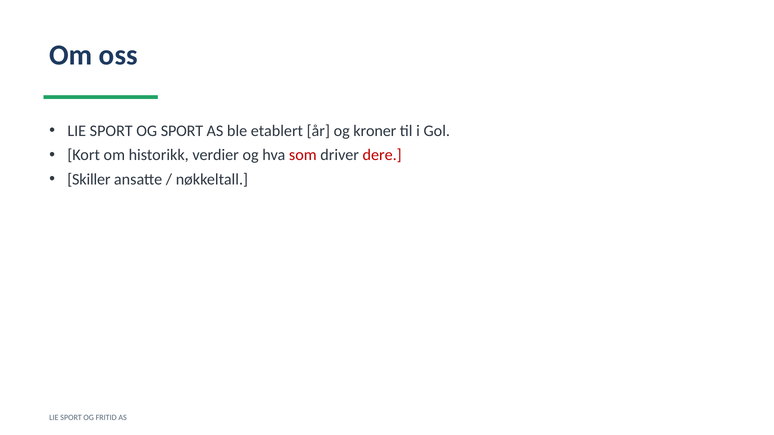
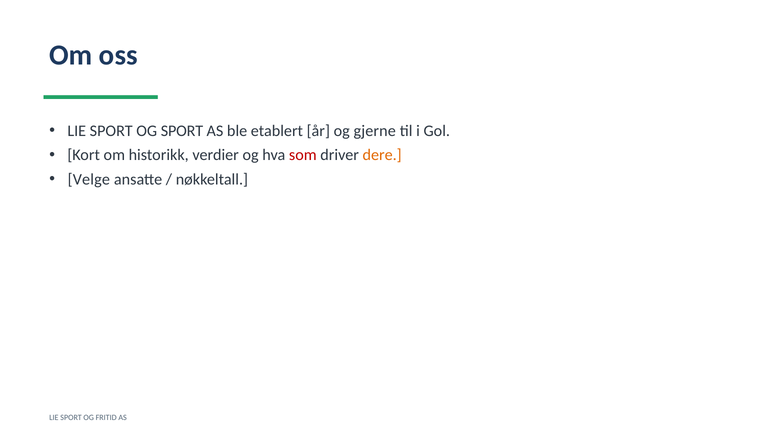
kroner: kroner -> gjerne (375, 131)
dere colour: red -> orange (382, 155)
Skiller: Skiller -> Velge (89, 179)
